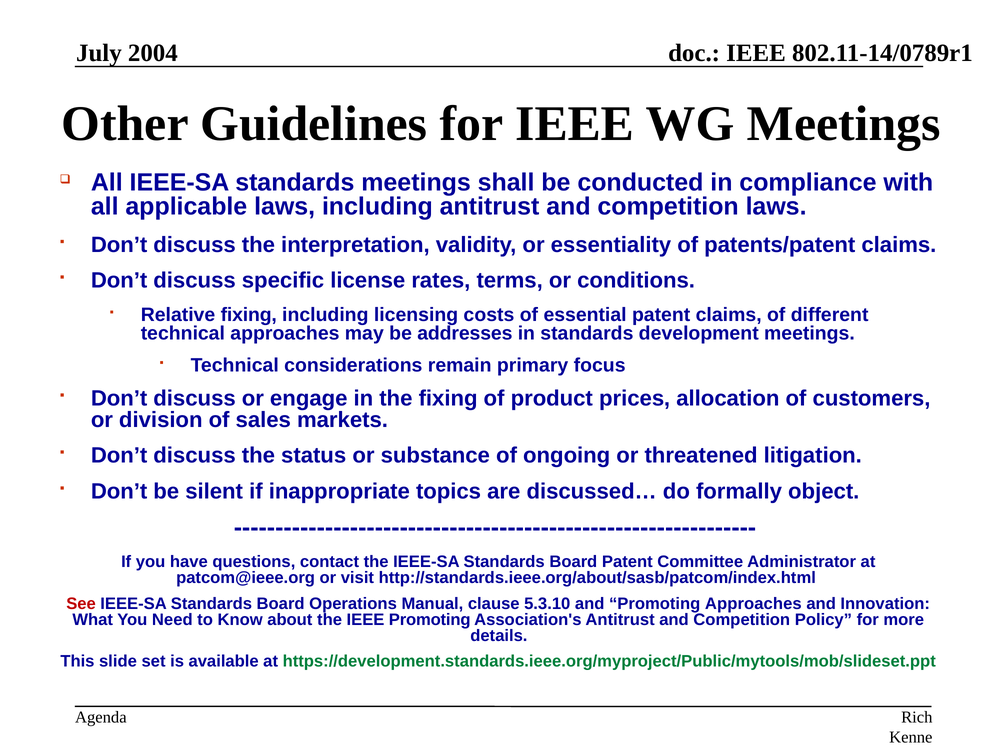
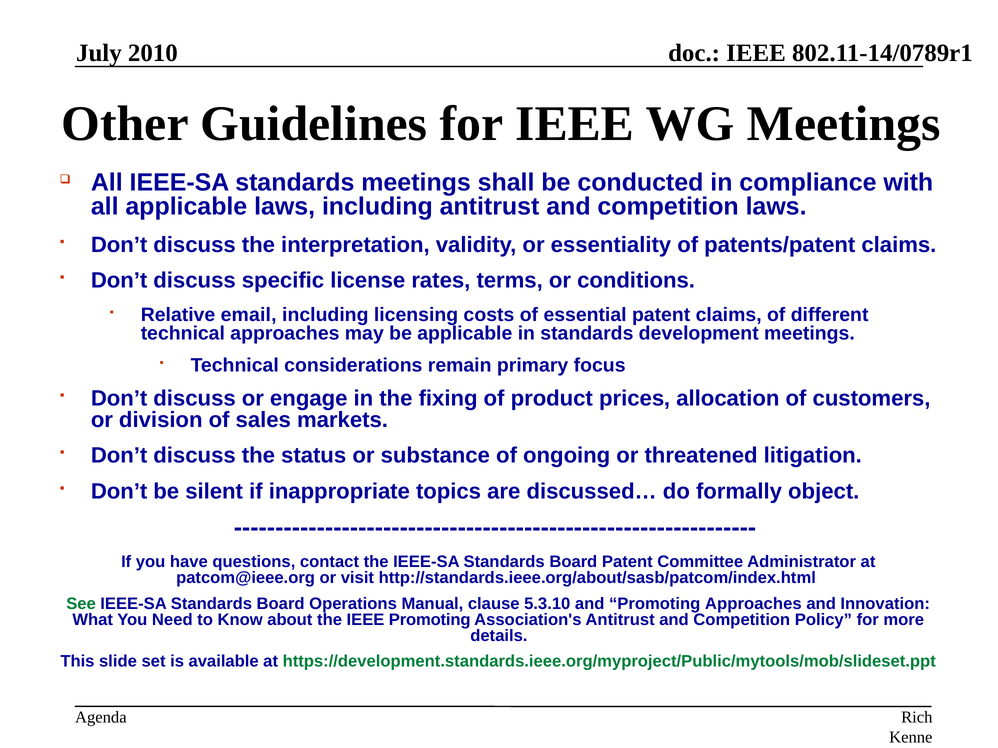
2004: 2004 -> 2010 (153, 53)
Relative fixing: fixing -> email (249, 315)
be addresses: addresses -> applicable (465, 334)
See colour: red -> green (81, 604)
